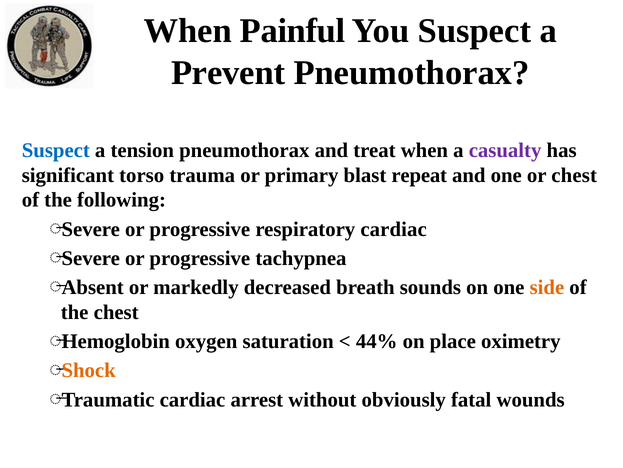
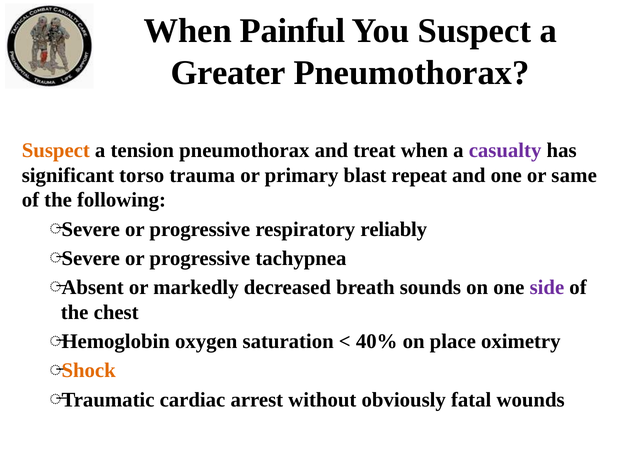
Prevent: Prevent -> Greater (228, 72)
Suspect colour: blue -> orange (56, 150)
or chest: chest -> same (574, 175)
respiratory cardiac: cardiac -> reliably (394, 229)
side colour: orange -> purple (547, 287)
44%: 44% -> 40% (377, 341)
